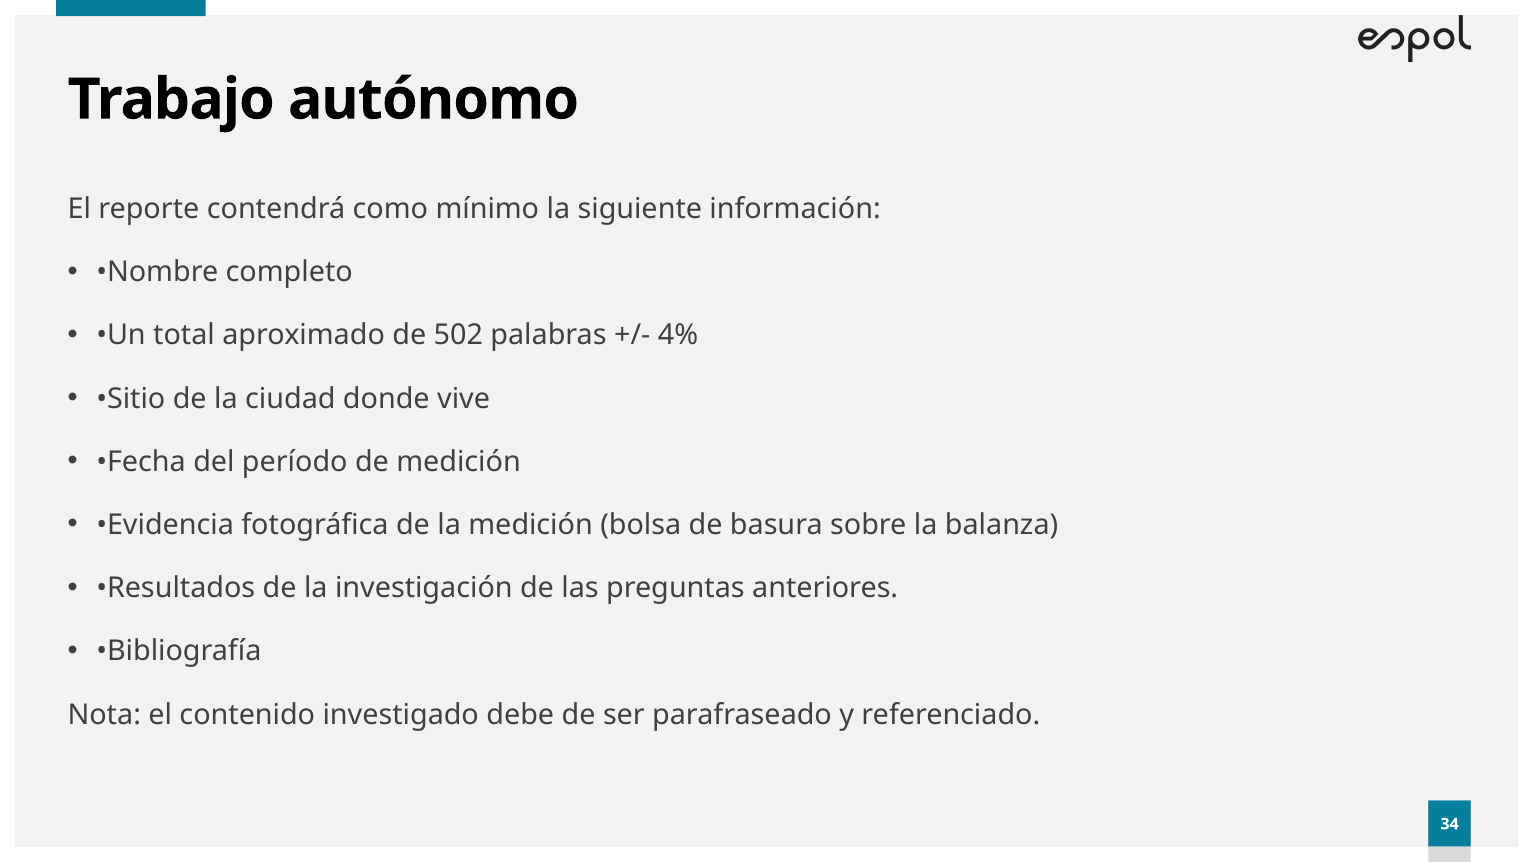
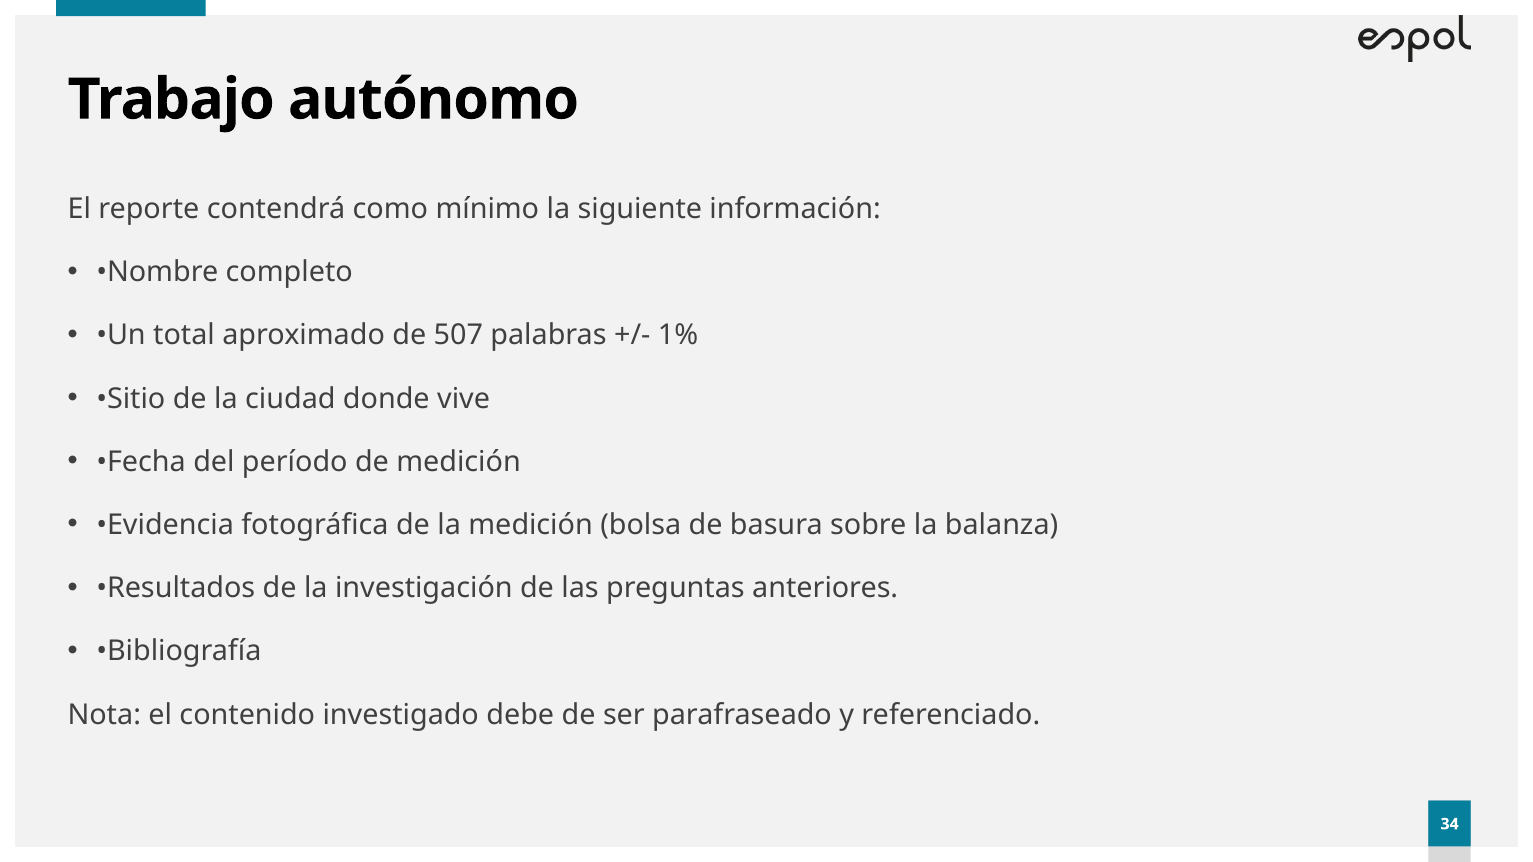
502: 502 -> 507 (458, 335)
4%: 4% -> 1% (678, 335)
